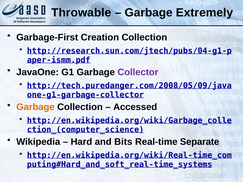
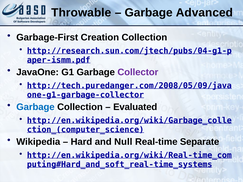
Extremely: Extremely -> Advanced (204, 13)
Garbage colour: orange -> blue (35, 107)
Accessed: Accessed -> Evaluated (135, 107)
Bits: Bits -> Null (123, 142)
